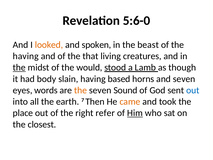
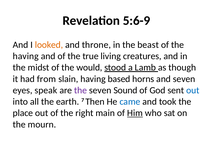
5:6-0: 5:6-0 -> 5:6-9 (137, 21)
spoken: spoken -> throne (96, 45)
that: that -> true (91, 56)
the underline: present -> none (19, 67)
body: body -> from (47, 79)
words: words -> speak (46, 90)
the colour: orange -> purple (81, 90)
came colour: orange -> blue (130, 101)
refer: refer -> main (105, 113)
closest: closest -> mourn (42, 124)
